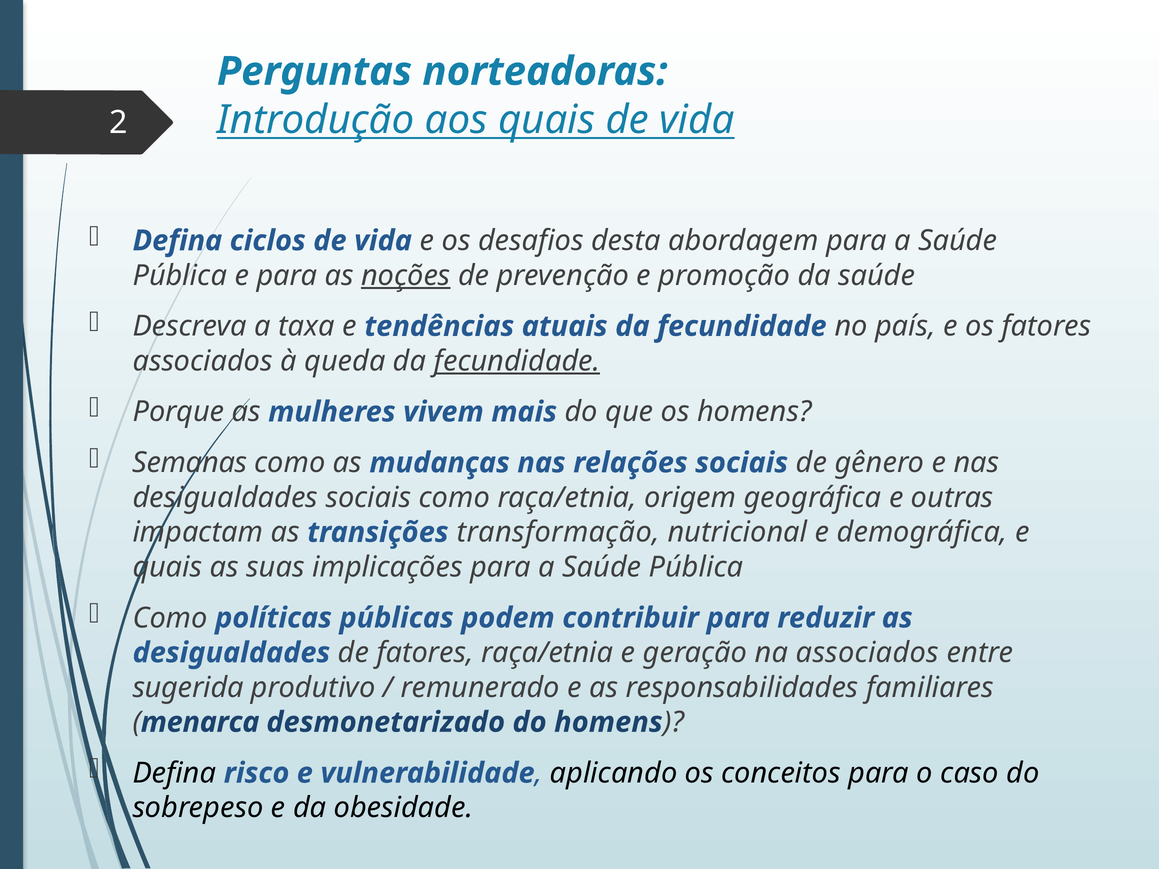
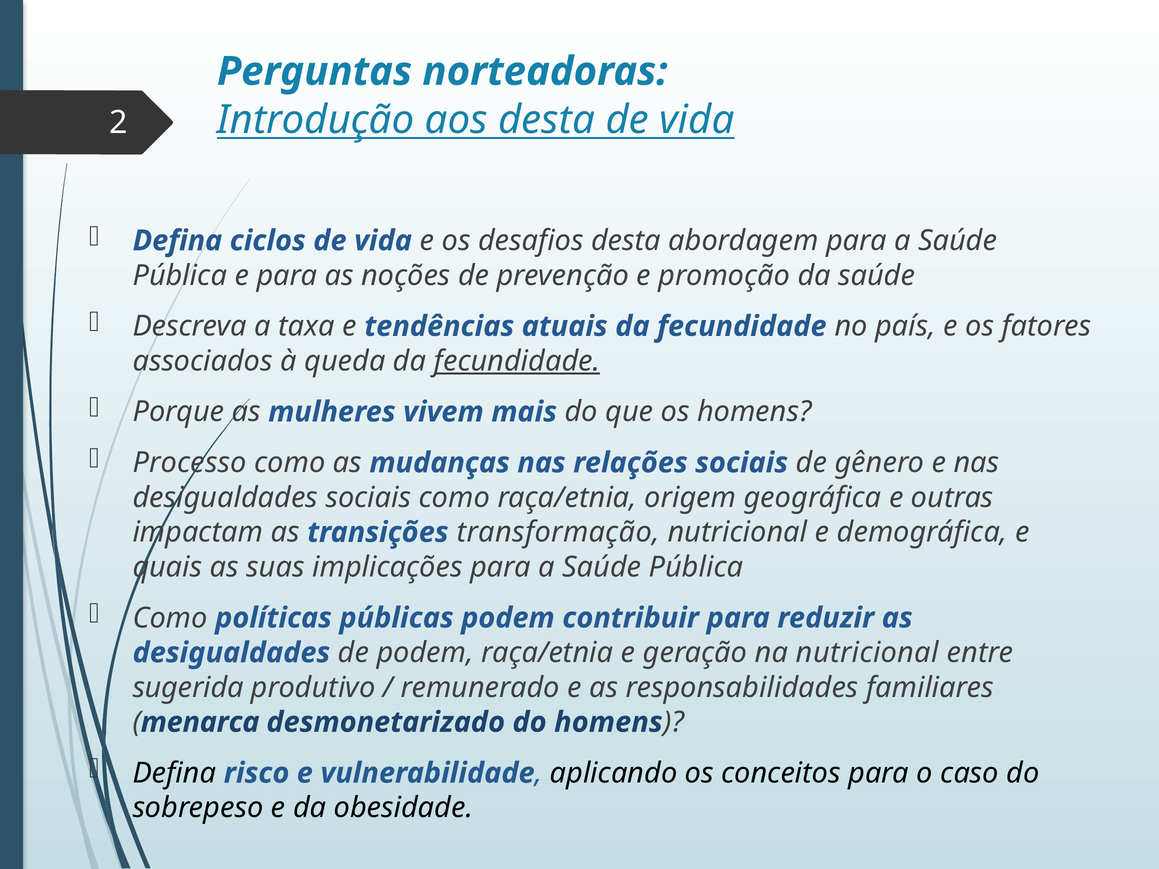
aos quais: quais -> desta (547, 120)
noções underline: present -> none (406, 276)
Semanas: Semanas -> Processo (190, 463)
de fatores: fatores -> podem (425, 653)
na associados: associados -> nutricional (867, 653)
